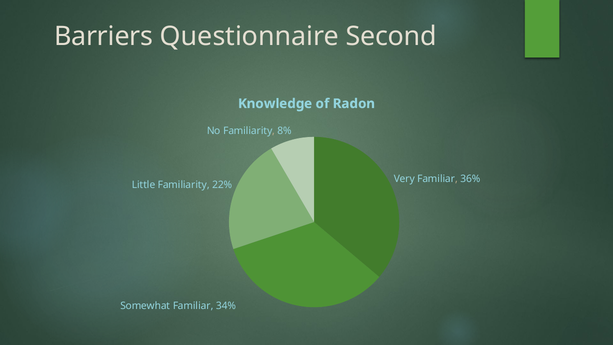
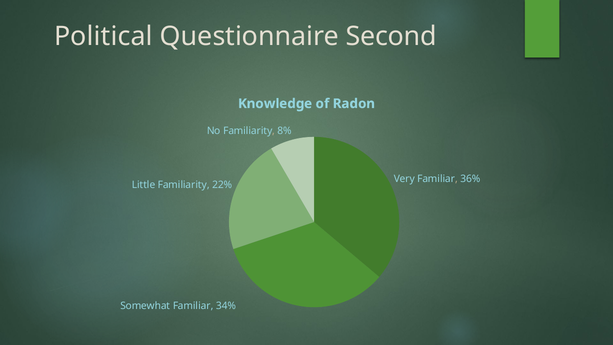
Barriers: Barriers -> Political (103, 36)
